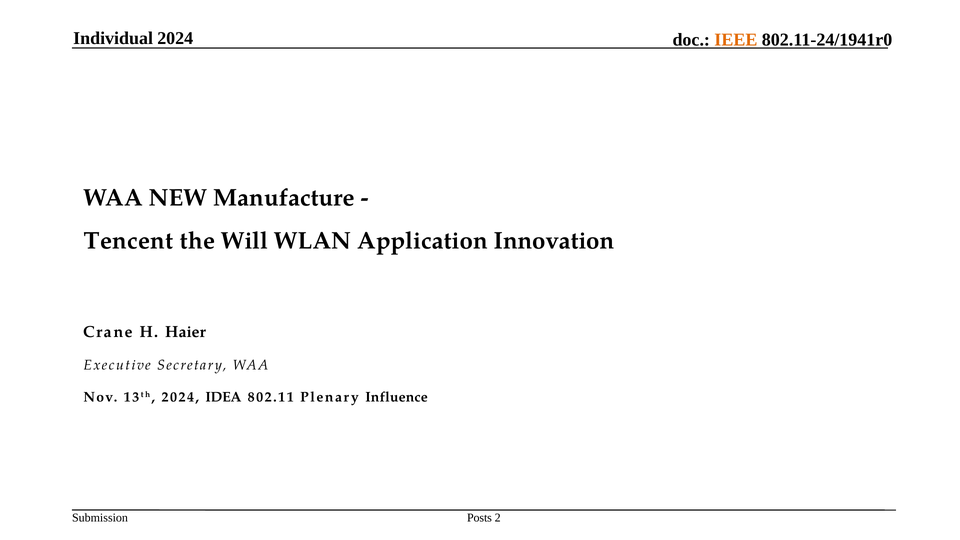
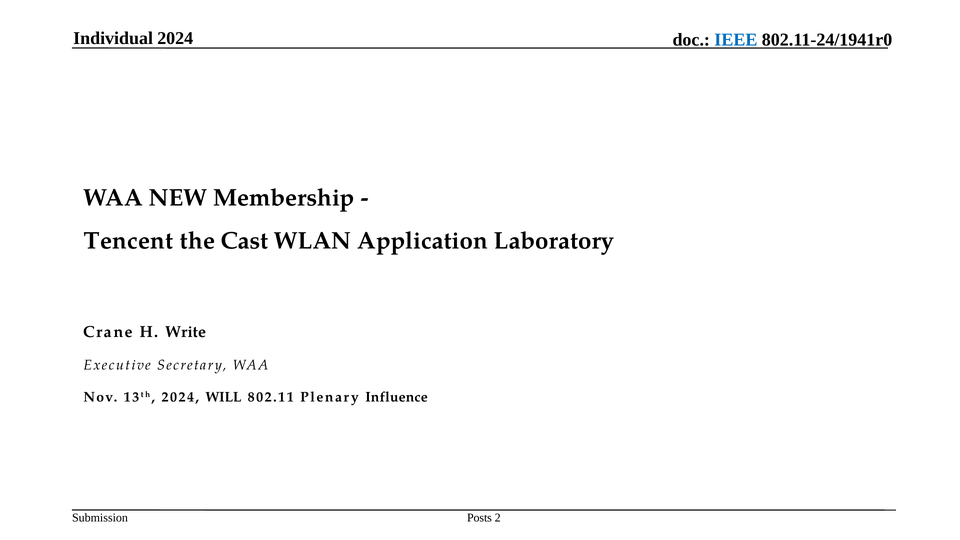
IEEE colour: orange -> blue (736, 40)
Manufacture: Manufacture -> Membership (284, 198)
Will: Will -> Cast (245, 241)
Innovation: Innovation -> Laboratory (554, 241)
Haier: Haier -> Write (186, 332)
IDEA: IDEA -> WILL (223, 397)
